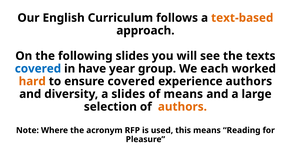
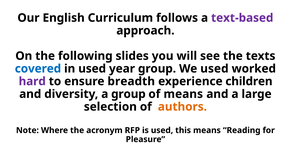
text-based colour: orange -> purple (242, 18)
in have: have -> used (92, 68)
We each: each -> used (214, 68)
hard colour: orange -> purple (32, 81)
ensure covered: covered -> breadth (131, 81)
experience authors: authors -> children (249, 81)
a slides: slides -> group (128, 94)
